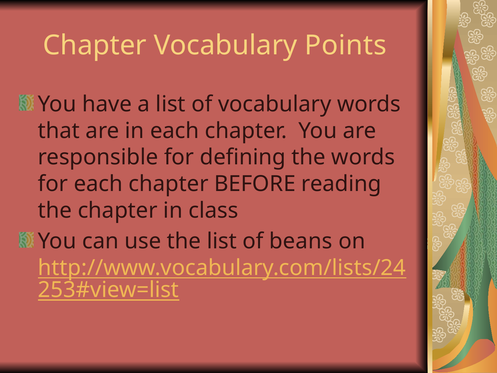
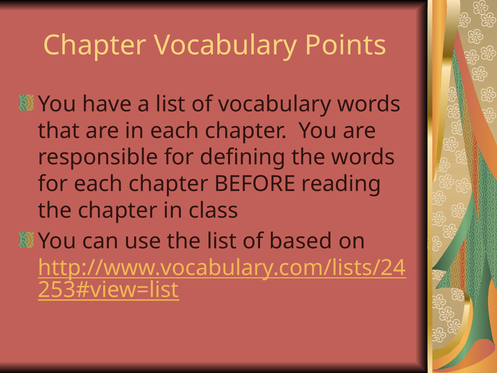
beans: beans -> based (301, 241)
